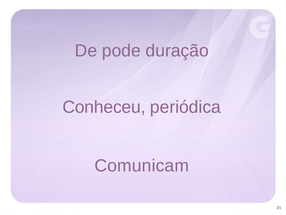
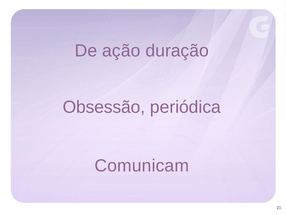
pode: pode -> ação (121, 51)
Conheceu: Conheceu -> Obsessão (104, 107)
